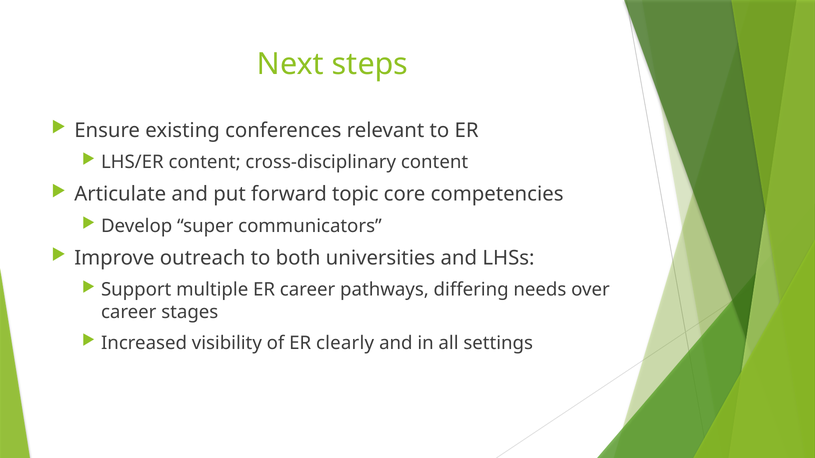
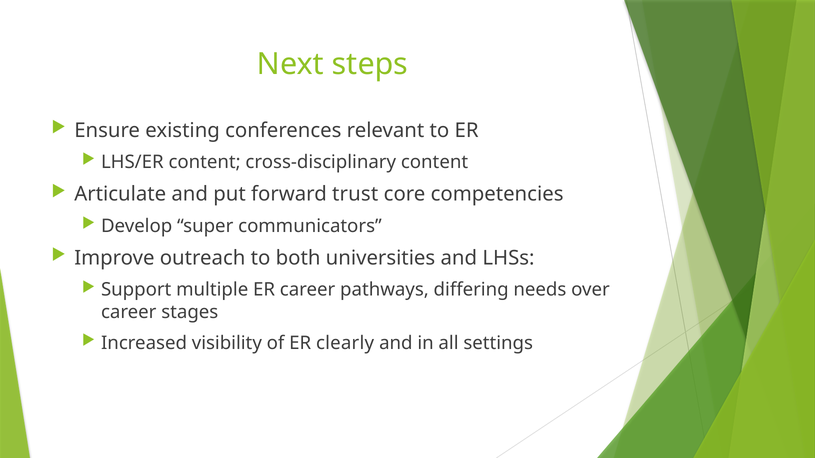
topic: topic -> trust (355, 194)
